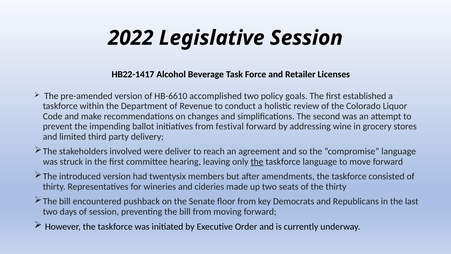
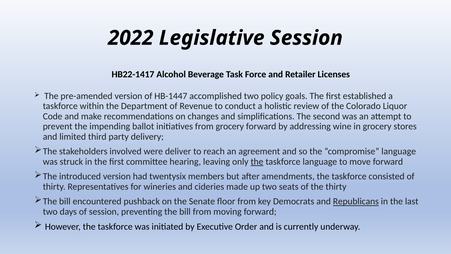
HB-6610: HB-6610 -> HB-1447 (171, 96)
from festival: festival -> grocery (230, 126)
Republicans underline: none -> present (356, 201)
